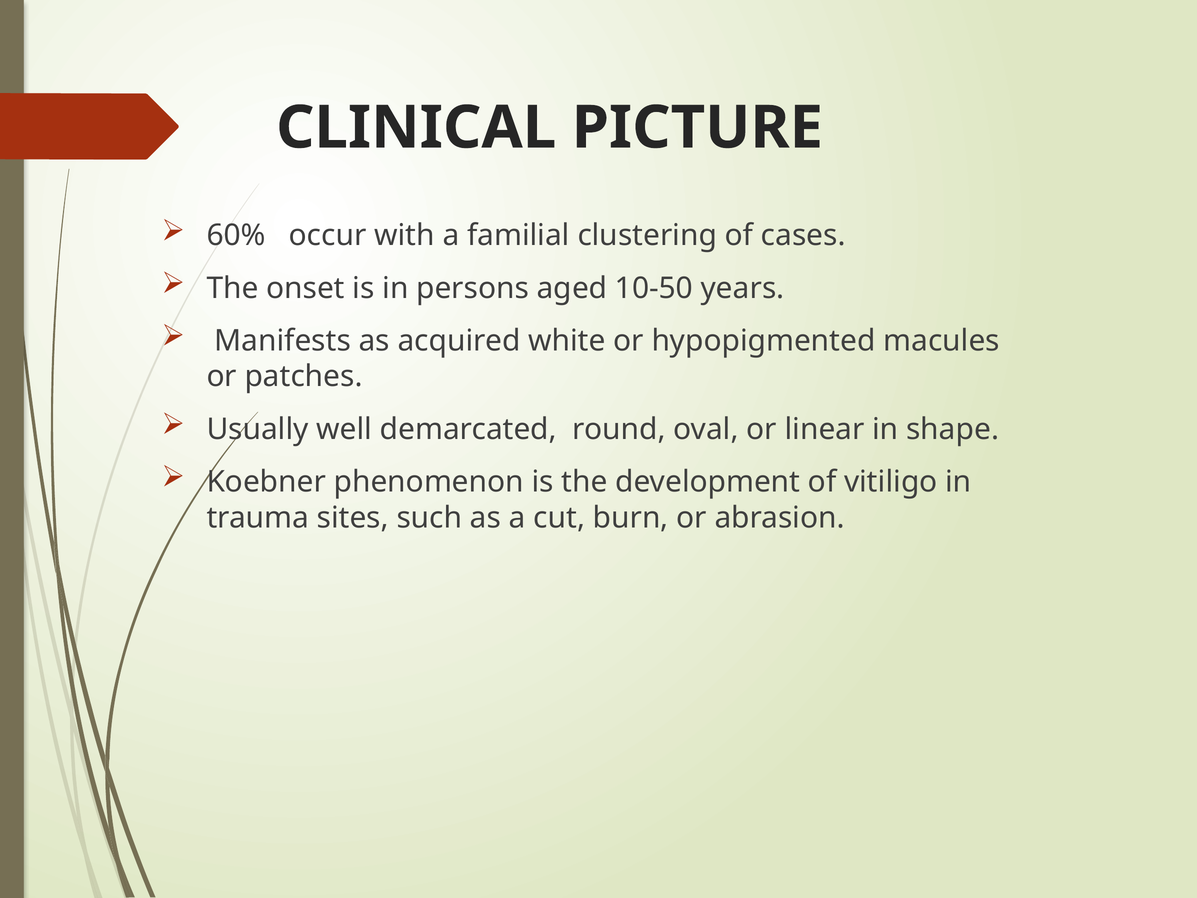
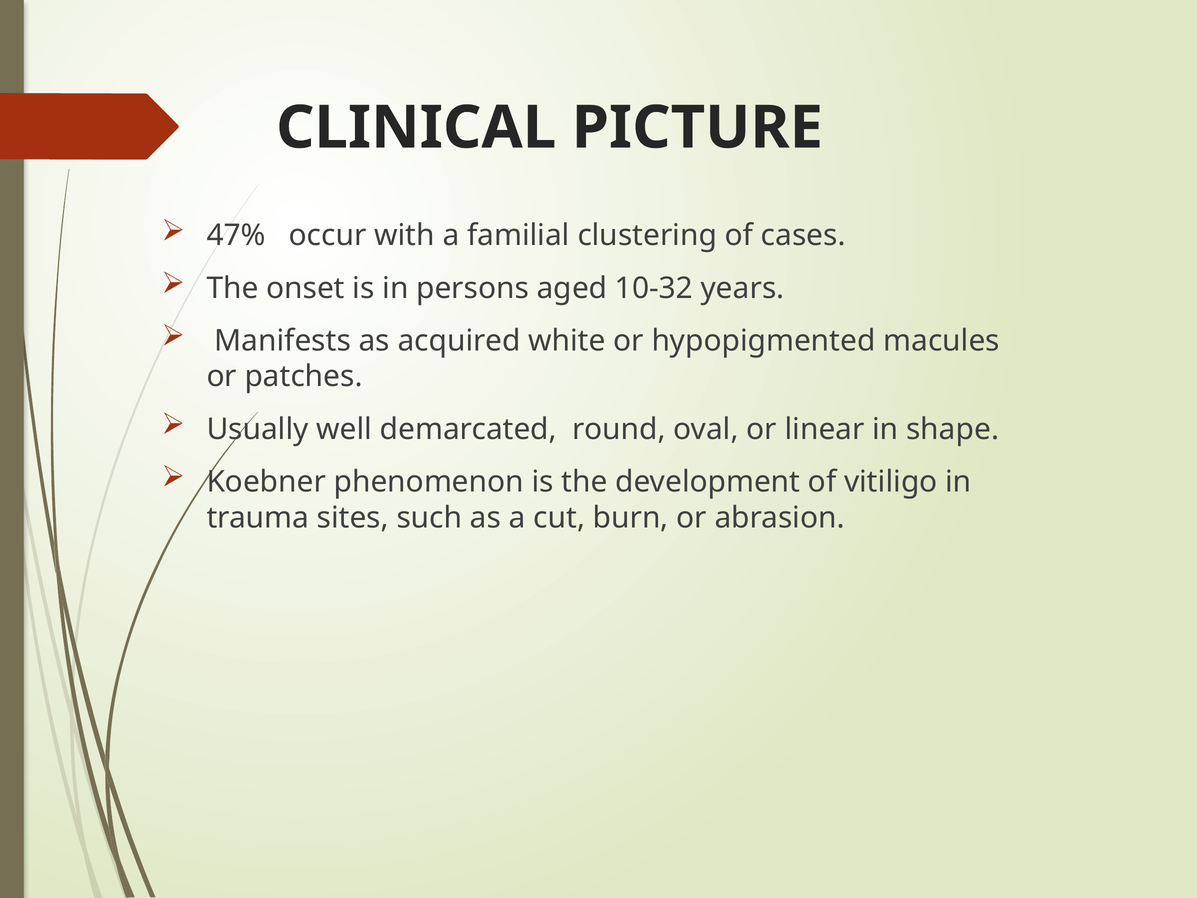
60%: 60% -> 47% (236, 236)
10-50: 10-50 -> 10-32 (654, 288)
